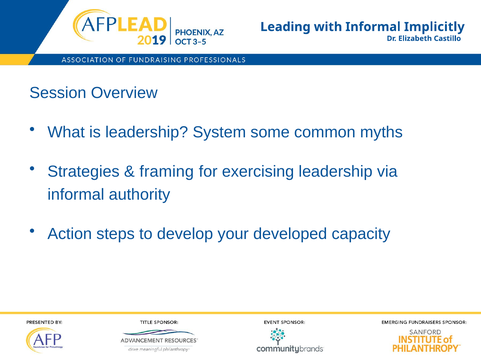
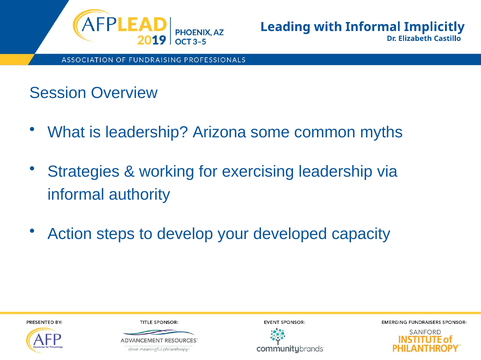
System: System -> Arizona (219, 133)
framing: framing -> working (167, 172)
